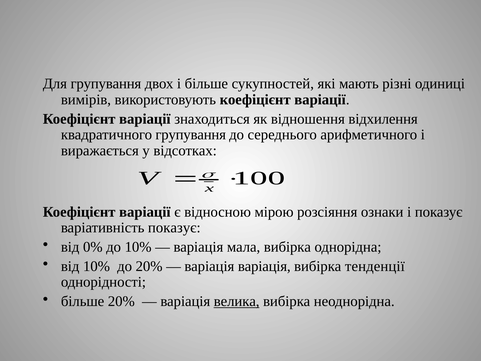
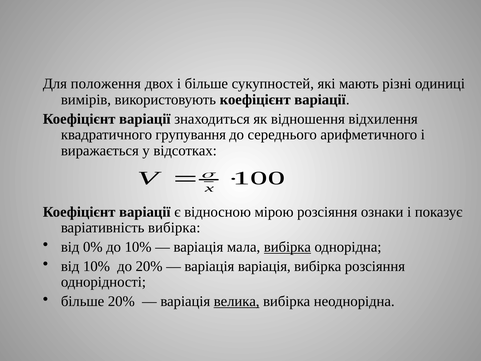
Для групування: групування -> положення (106, 84)
варіативність показує: показує -> вибірка (174, 228)
вибірка underline: none -> present (287, 247)
вибірка тенденції: тенденції -> розсіяння (375, 266)
